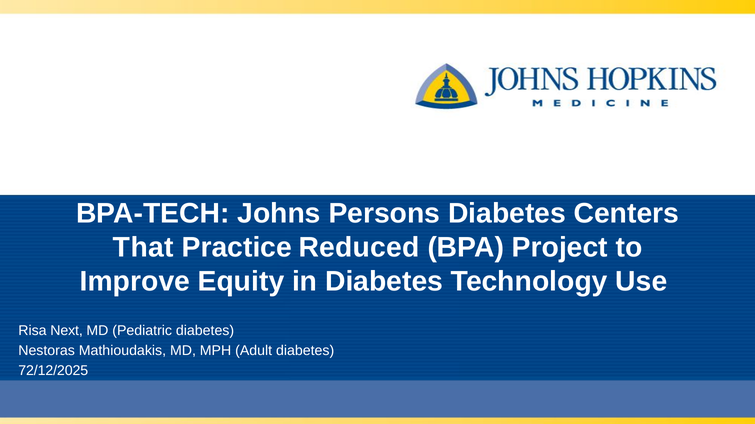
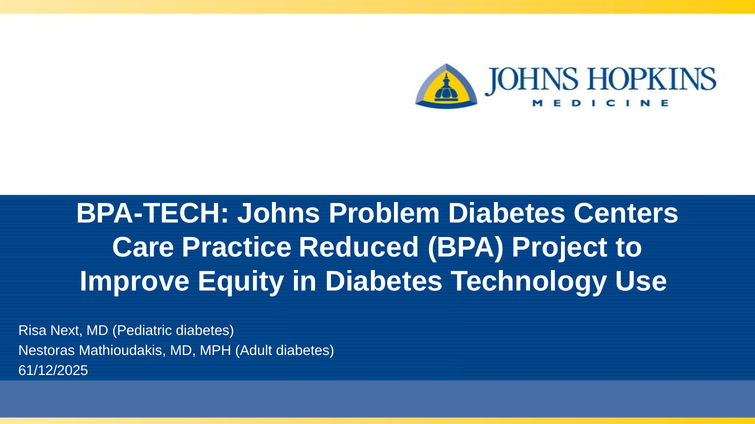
Persons: Persons -> Problem (384, 214)
That: That -> Care (144, 248)
72/12/2025: 72/12/2025 -> 61/12/2025 (53, 371)
